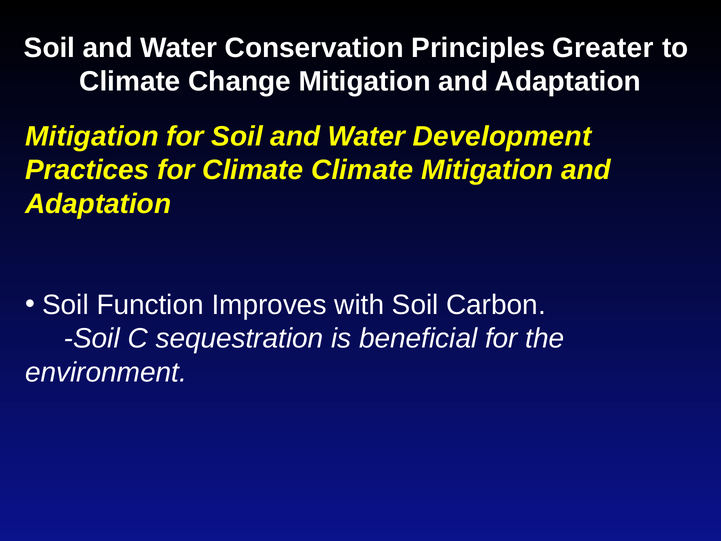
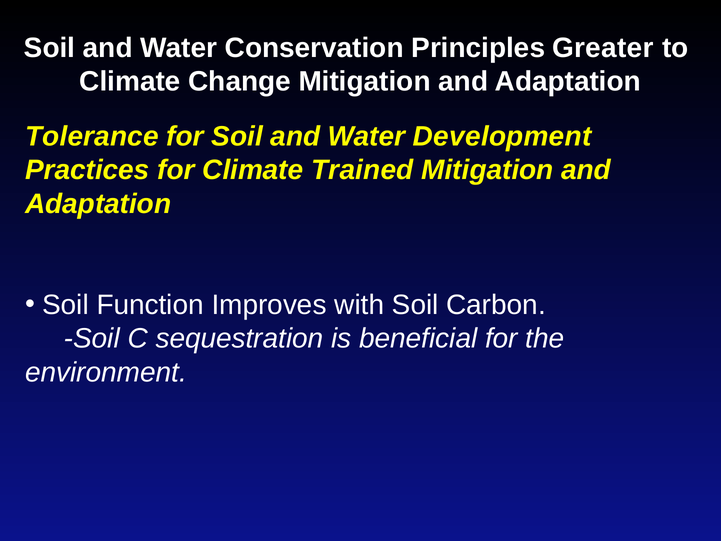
Mitigation: Mitigation -> Tolerance (92, 136)
Climate Climate: Climate -> Trained (362, 170)
